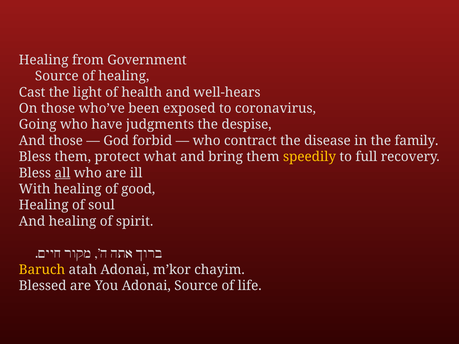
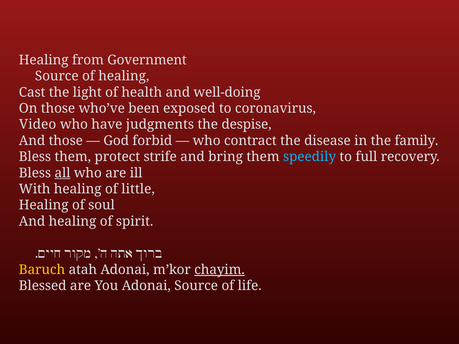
well-hears: well-hears -> well-doing (227, 92)
Going: Going -> Video (38, 125)
what: what -> strife (160, 157)
speedily colour: yellow -> light blue (310, 157)
good: good -> little (138, 189)
chayim underline: none -> present (219, 270)
